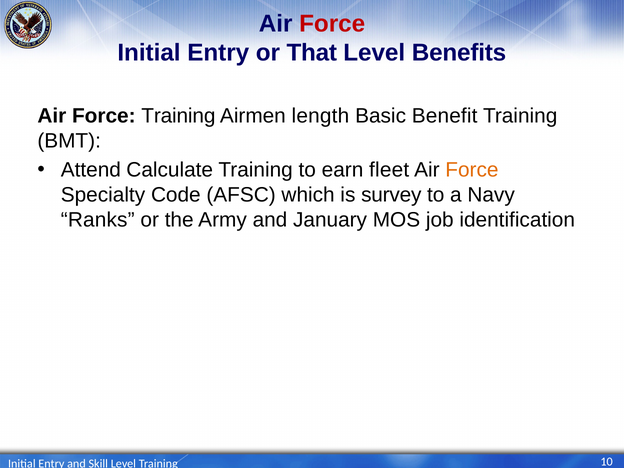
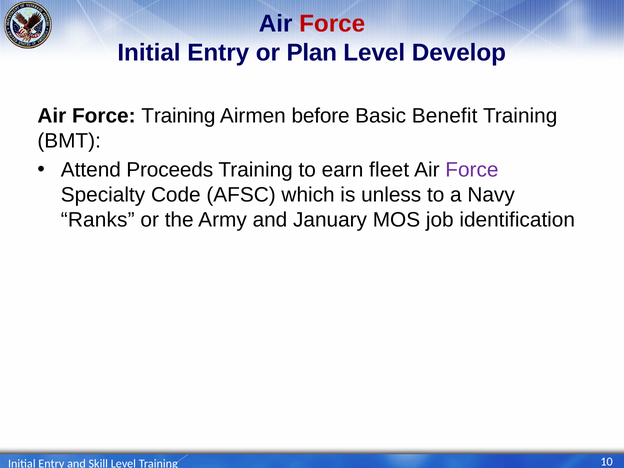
That: That -> Plan (312, 53)
Benefits: Benefits -> Develop (459, 53)
length: length -> before (321, 116)
Calculate: Calculate -> Proceeds (170, 170)
Force colour: orange -> purple (472, 170)
survey: survey -> unless (391, 195)
